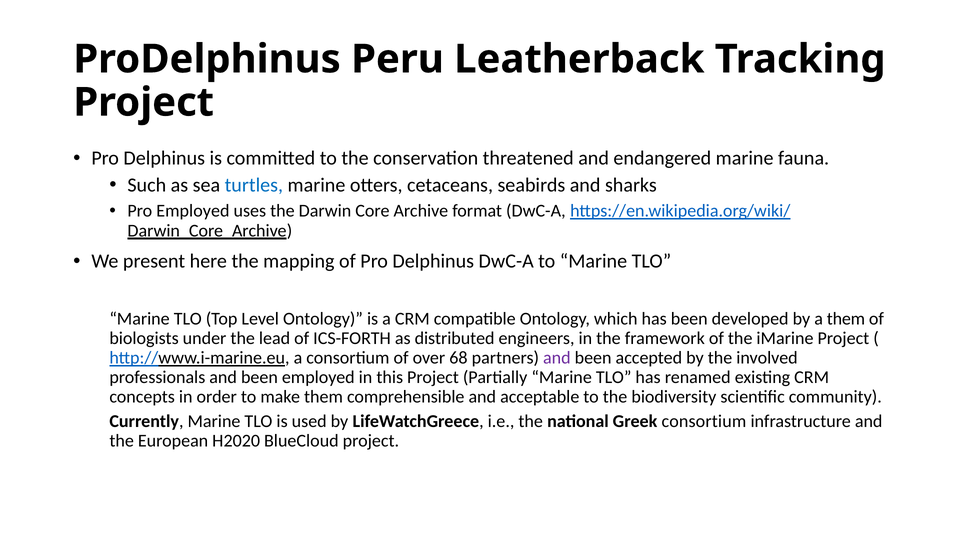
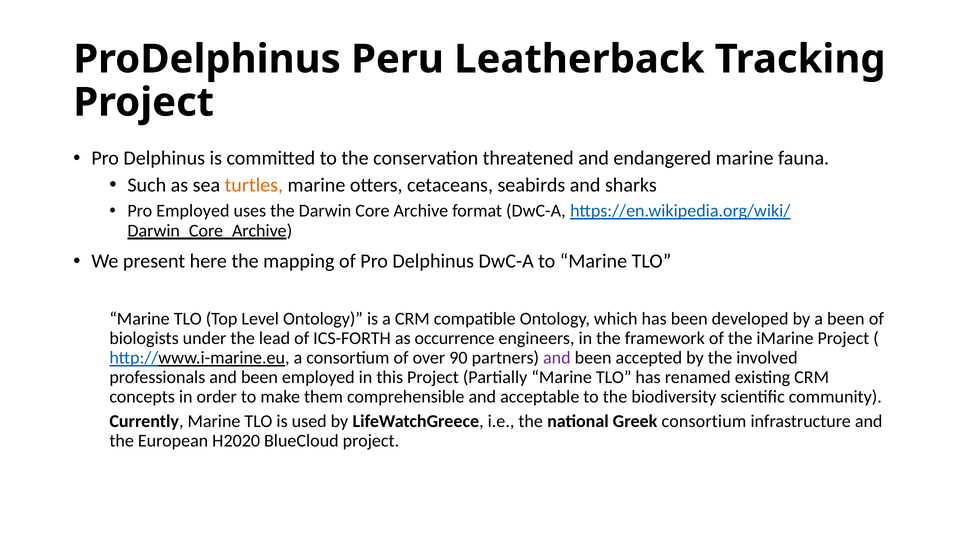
turtles colour: blue -> orange (254, 185)
a them: them -> been (846, 319)
distributed: distributed -> occurrence (455, 338)
68: 68 -> 90 (458, 358)
